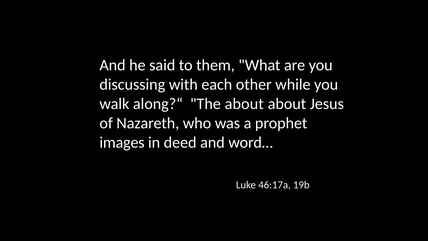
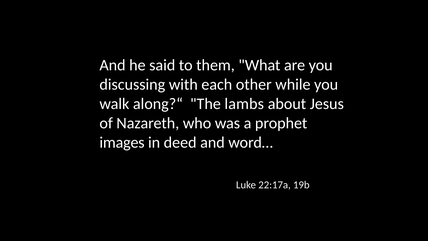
The about: about -> lambs (244, 104)
46:17a: 46:17a -> 22:17a (275, 185)
